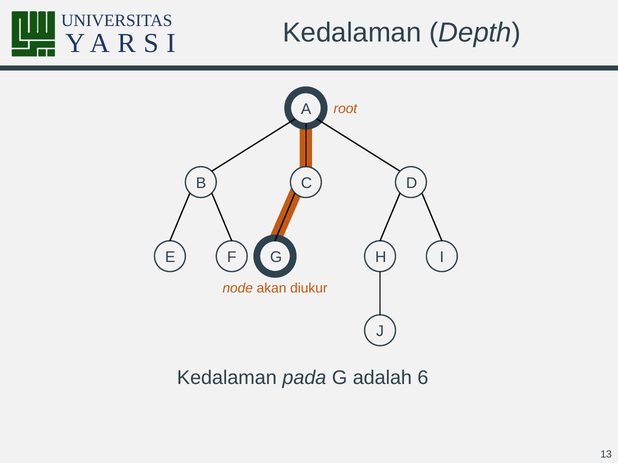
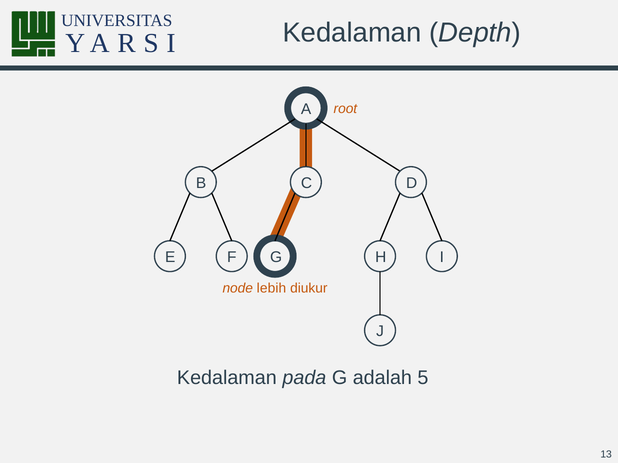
akan: akan -> lebih (271, 288)
6: 6 -> 5 (423, 378)
